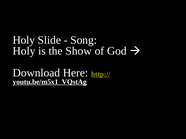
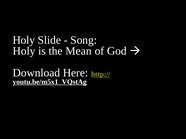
Show: Show -> Mean (79, 51)
